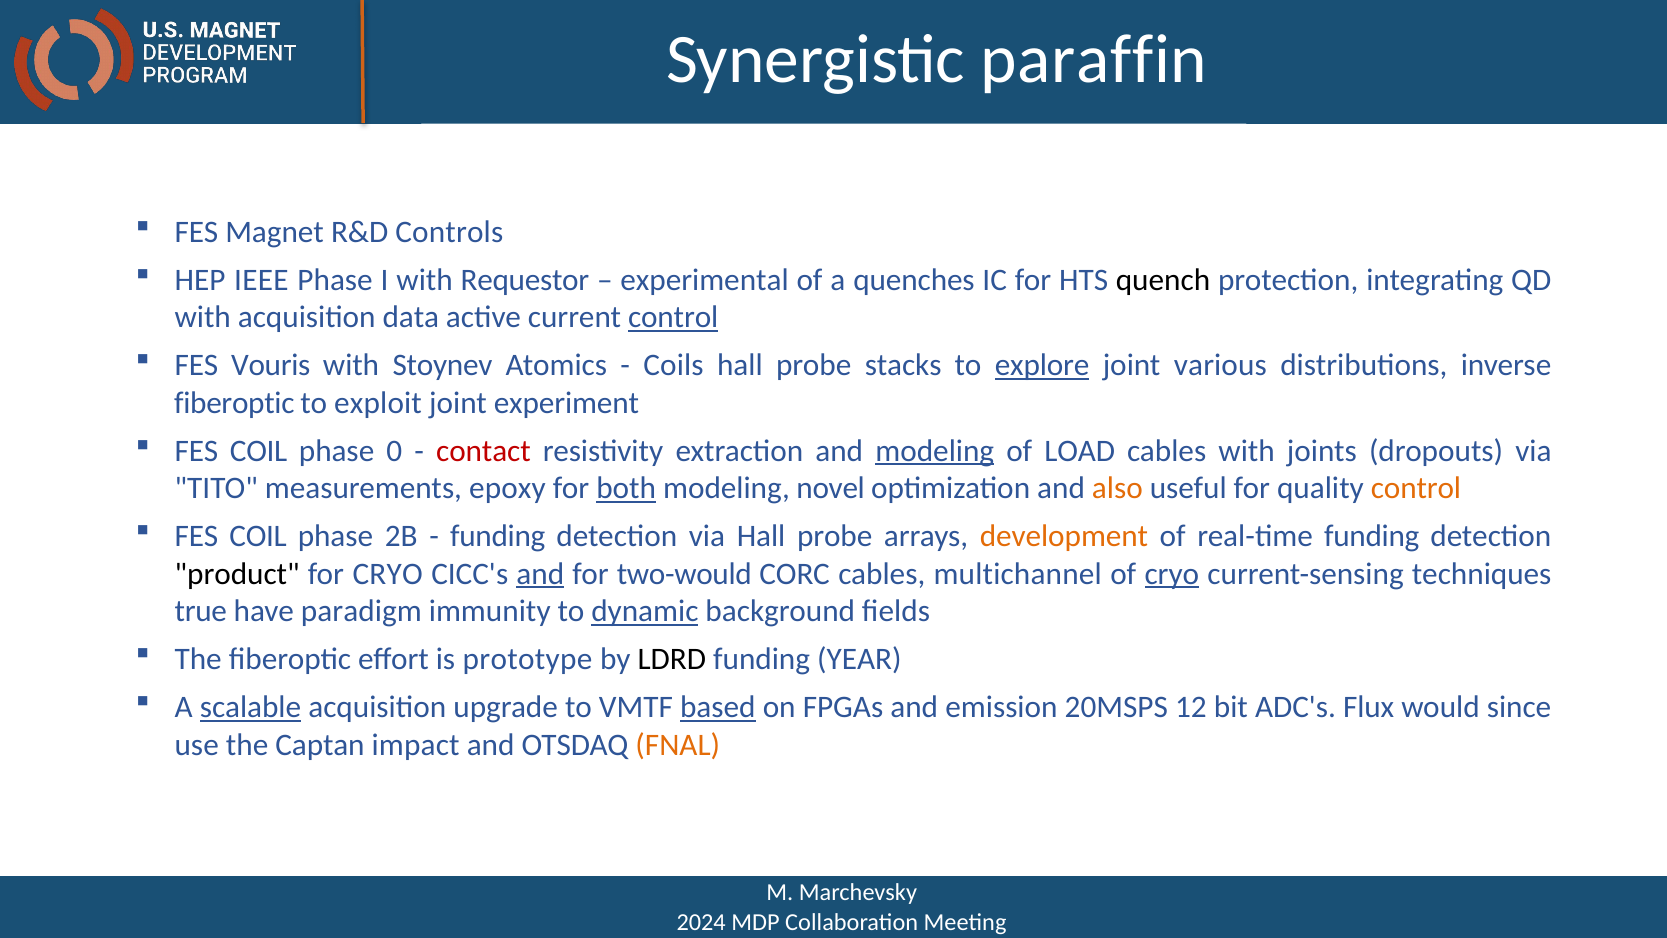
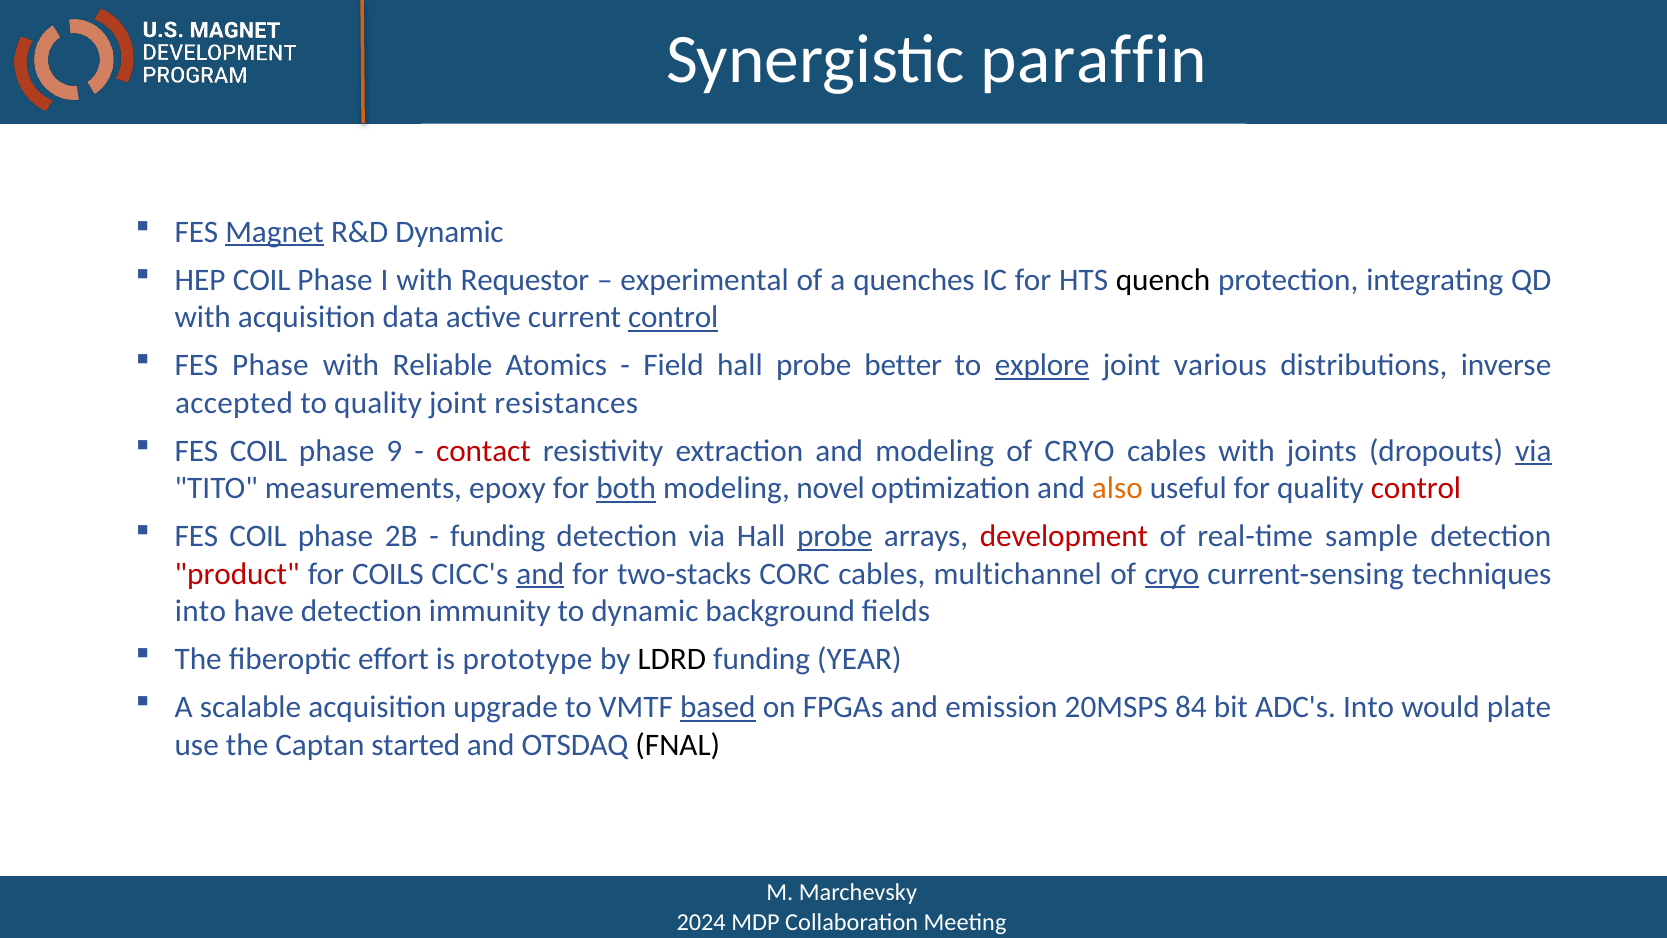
Magnet underline: none -> present (275, 232)
R&D Controls: Controls -> Dynamic (450, 232)
HEP IEEE: IEEE -> COIL (262, 280)
FES Vouris: Vouris -> Phase (270, 365)
Stoynev: Stoynev -> Reliable (443, 365)
Coils: Coils -> Field (674, 365)
stacks: stacks -> better (903, 365)
fiberoptic: fiberoptic -> accepted (234, 403)
to exploit: exploit -> quality (378, 403)
experiment: experiment -> resistances (566, 403)
0: 0 -> 9 (394, 451)
modeling underline: present -> none (935, 451)
LOAD: LOAD -> CRYO (1080, 451)
via underline: none -> present (1533, 451)
control colour: orange -> red (1416, 488)
probe underline: none -> present (835, 536)
development colour: orange -> red (1064, 536)
real-time funding: funding -> sample (1371, 536)
product colour: black -> red (237, 574)
for CRYO: CRYO -> COILS (388, 574)
two-would: two-would -> two-stacks (684, 574)
true: true -> into (201, 611)
have paradigm: paradigm -> detection (361, 611)
dynamic underline: present -> none (645, 611)
scalable underline: present -> none (250, 707)
12: 12 -> 84 (1191, 707)
ADC's Flux: Flux -> Into (1369, 707)
since: since -> plate (1519, 707)
impact: impact -> started (416, 745)
FNAL colour: orange -> black (678, 745)
